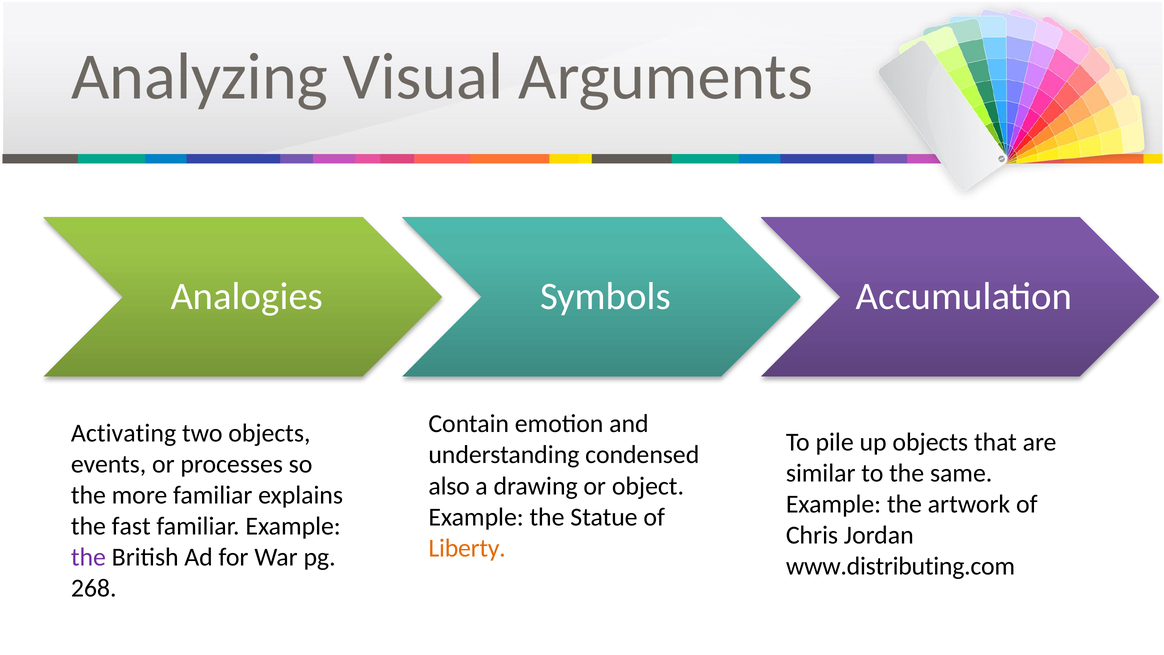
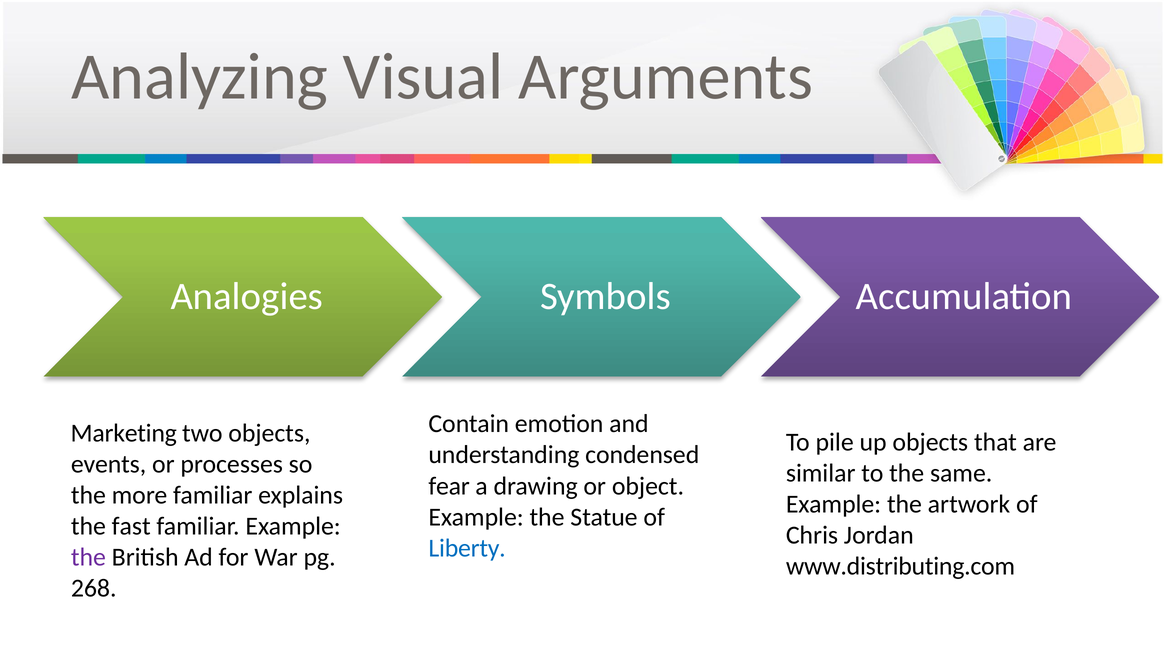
Activating: Activating -> Marketing (124, 433)
also: also -> fear (449, 486)
Liberty colour: orange -> blue (467, 548)
